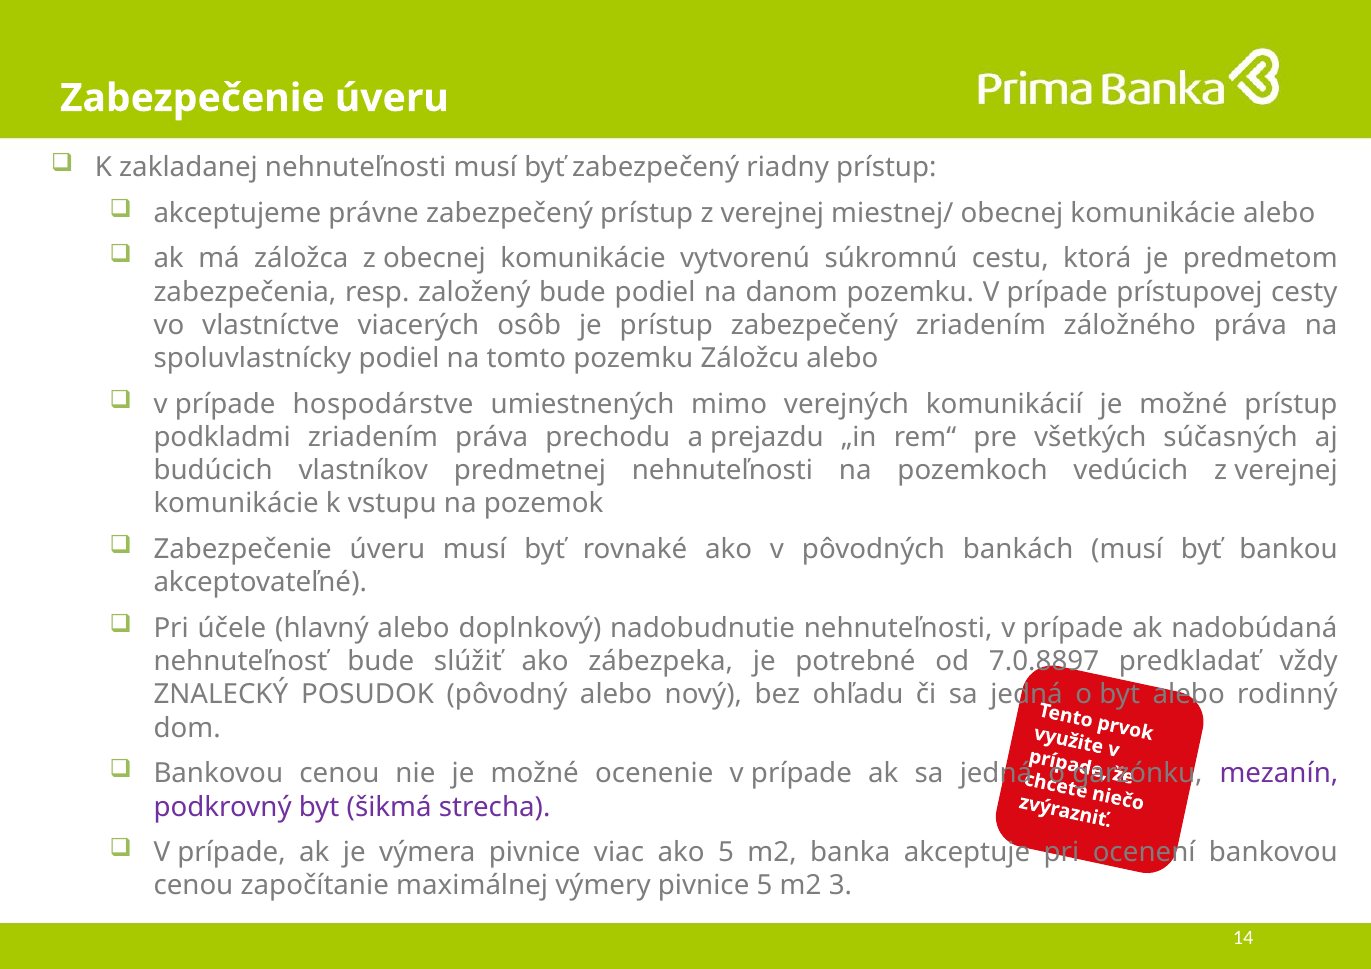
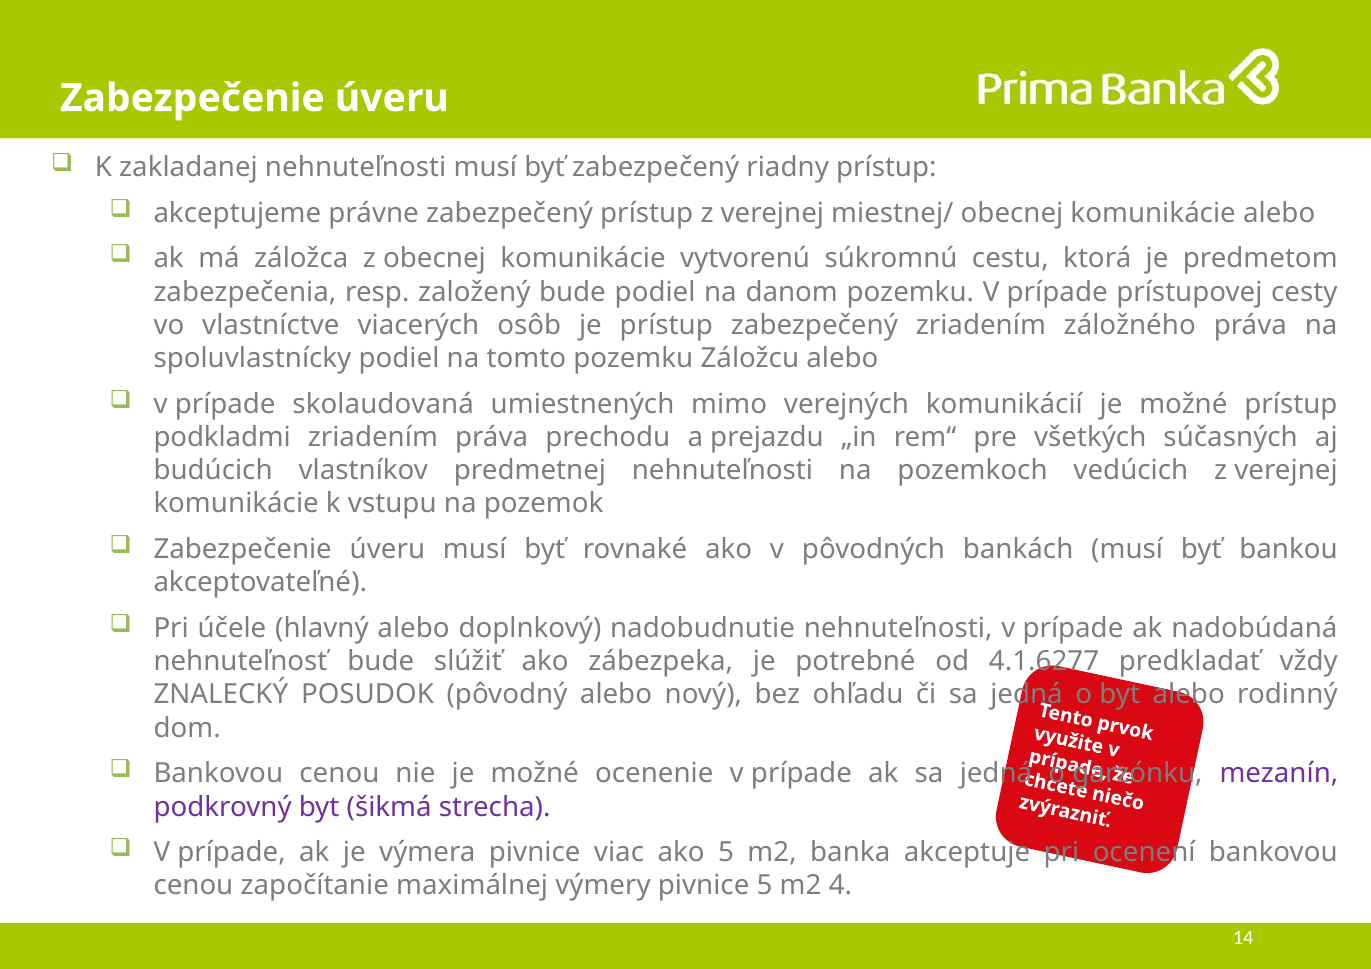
hospodárstve: hospodárstve -> skolaudovaná (383, 404)
7.0.8897: 7.0.8897 -> 4.1.6277 (1044, 662)
3: 3 -> 4 (840, 886)
